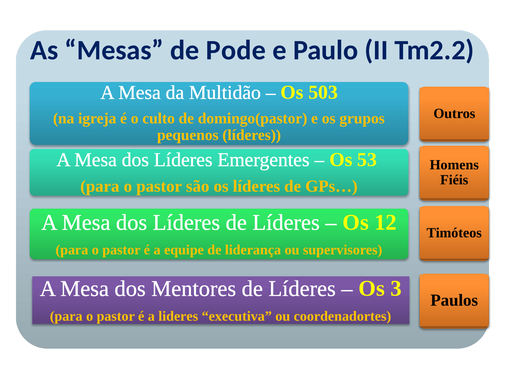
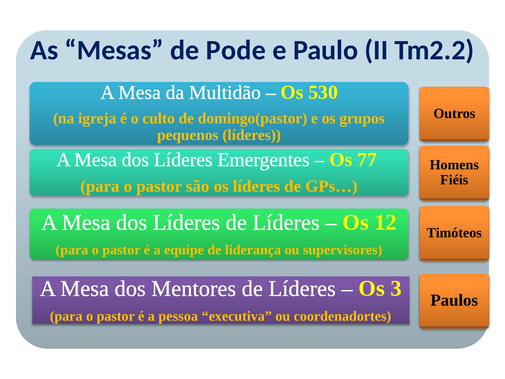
503: 503 -> 530 (323, 92)
53: 53 -> 77 (367, 160)
lideres: lideres -> pessoa (178, 316)
